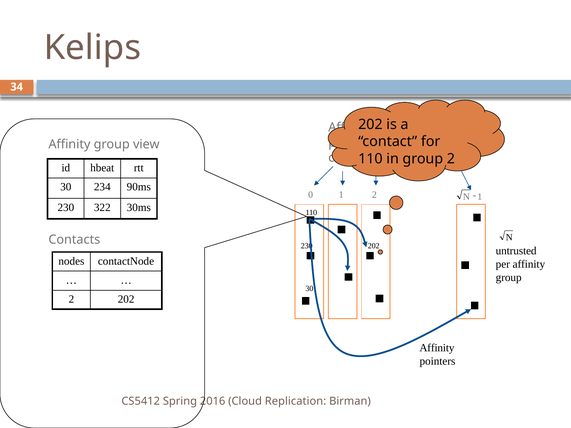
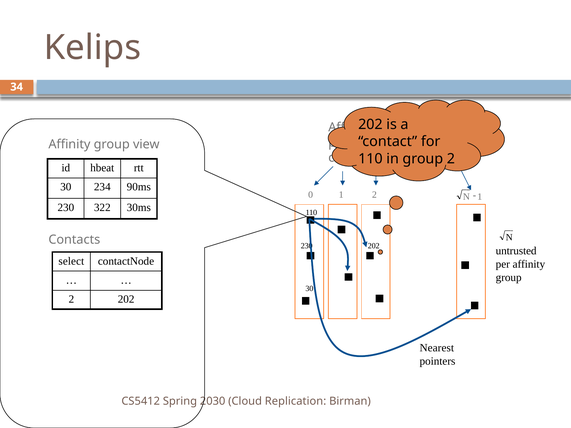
nodes: nodes -> select (71, 261)
Affinity: Affinity -> Nearest (437, 348)
2016: 2016 -> 2030 (213, 401)
